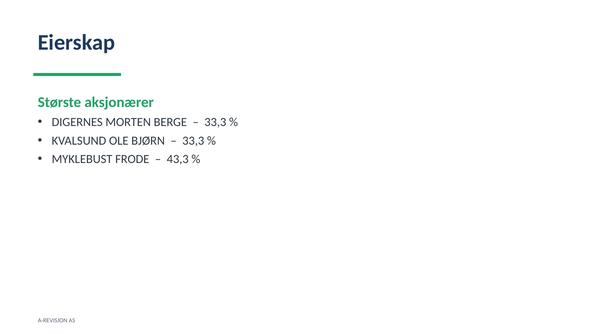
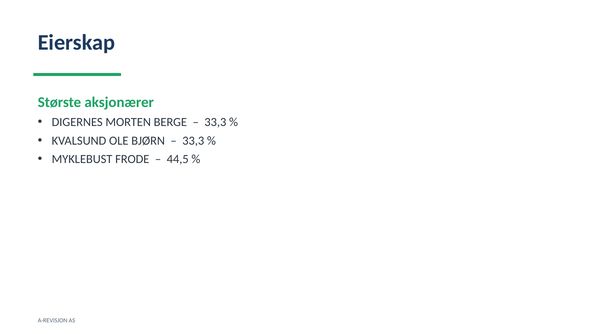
43,3: 43,3 -> 44,5 (178, 159)
